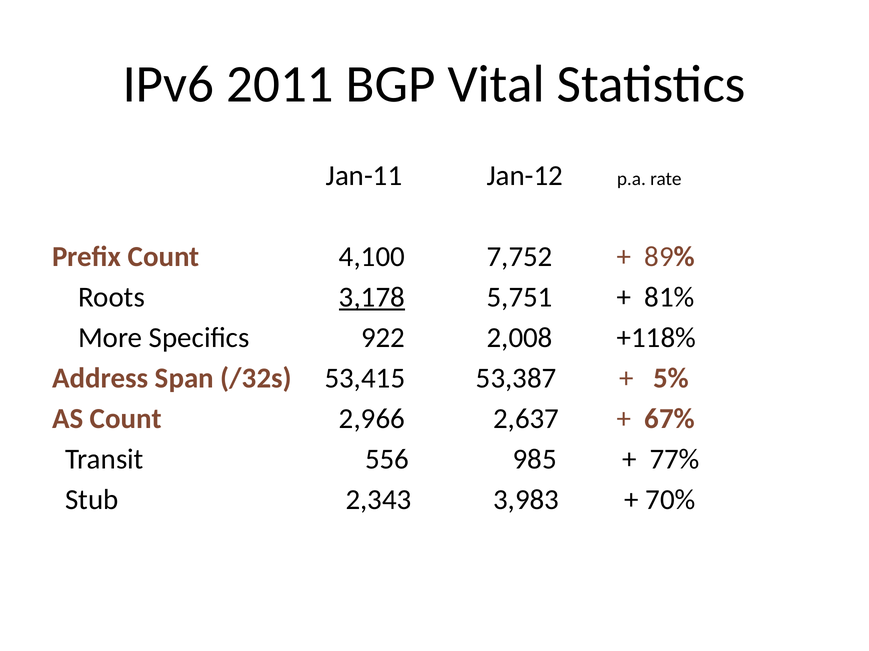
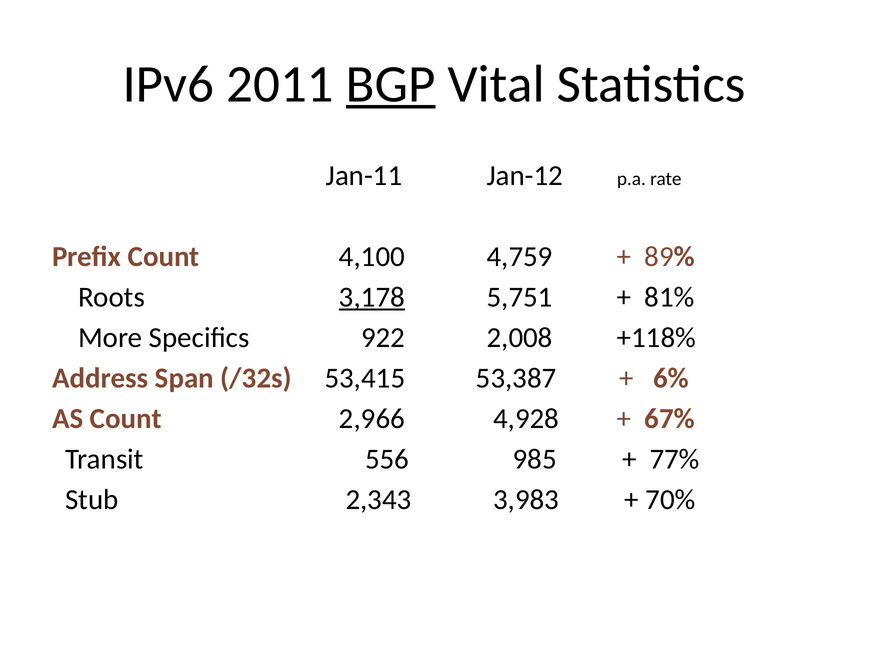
BGP underline: none -> present (391, 84)
7,752: 7,752 -> 4,759 (520, 257)
5%: 5% -> 6% (671, 379)
2,637: 2,637 -> 4,928 (526, 419)
